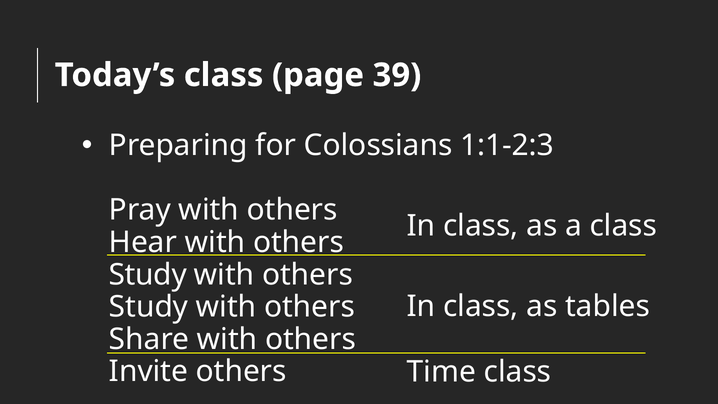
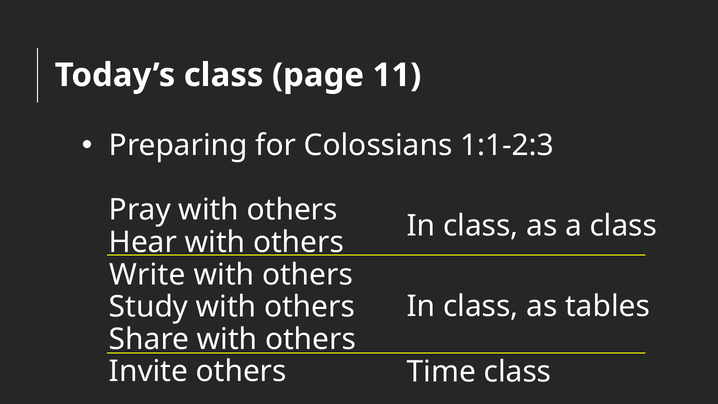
39: 39 -> 11 (397, 75)
Study: Study -> Write (147, 275)
